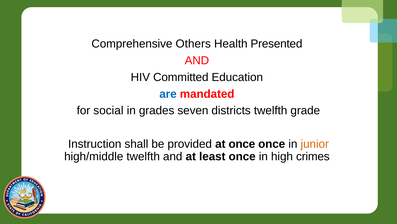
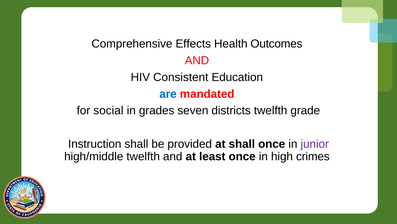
Others: Others -> Effects (193, 44)
Presented: Presented -> Outcomes (276, 44)
Committed: Committed -> Consistent (181, 77)
at once: once -> shall (242, 144)
junior colour: orange -> purple (315, 144)
